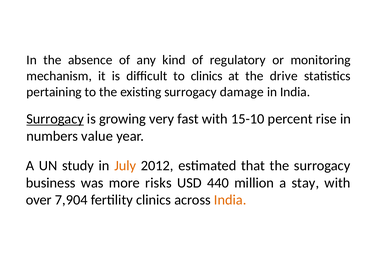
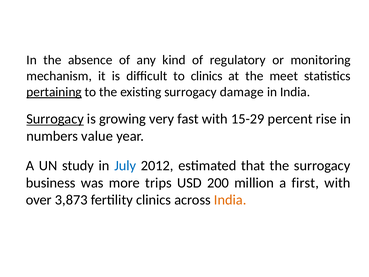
drive: drive -> meet (284, 76)
pertaining underline: none -> present (54, 92)
15-10: 15-10 -> 15-29 (248, 119)
July colour: orange -> blue (125, 165)
risks: risks -> trips (158, 183)
440: 440 -> 200 (218, 183)
stay: stay -> first (305, 183)
7,904: 7,904 -> 3,873 (71, 200)
